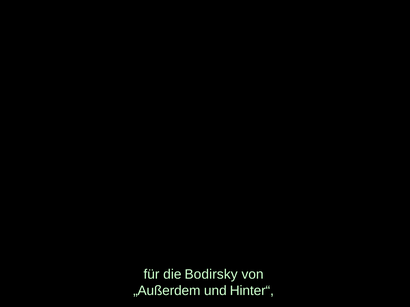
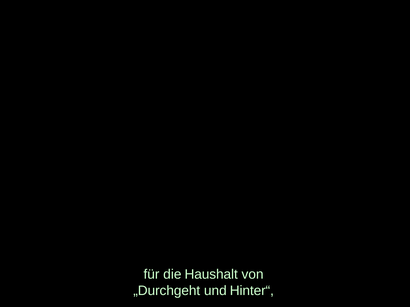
Bodirsky: Bodirsky -> Haushalt (211, 275)
„Außerdem: „Außerdem -> „Durchgeht (167, 291)
